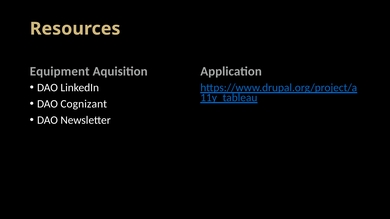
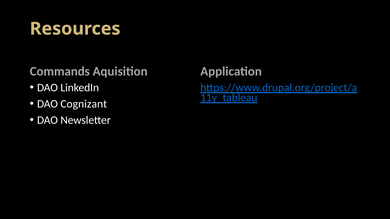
Equipment: Equipment -> Commands (60, 72)
